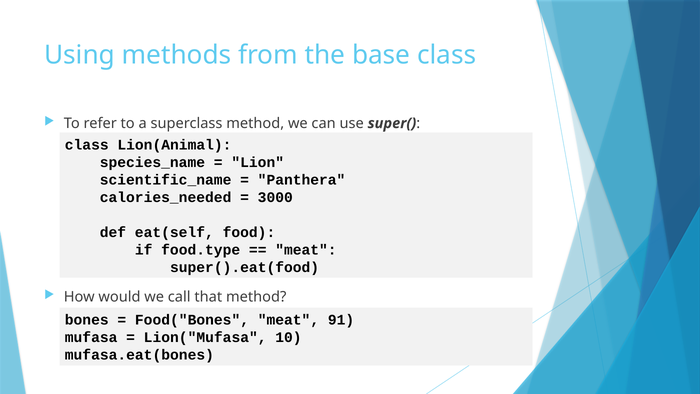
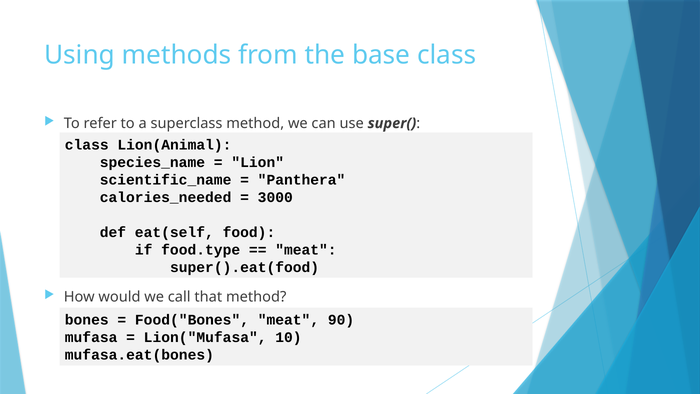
91: 91 -> 90 (341, 320)
